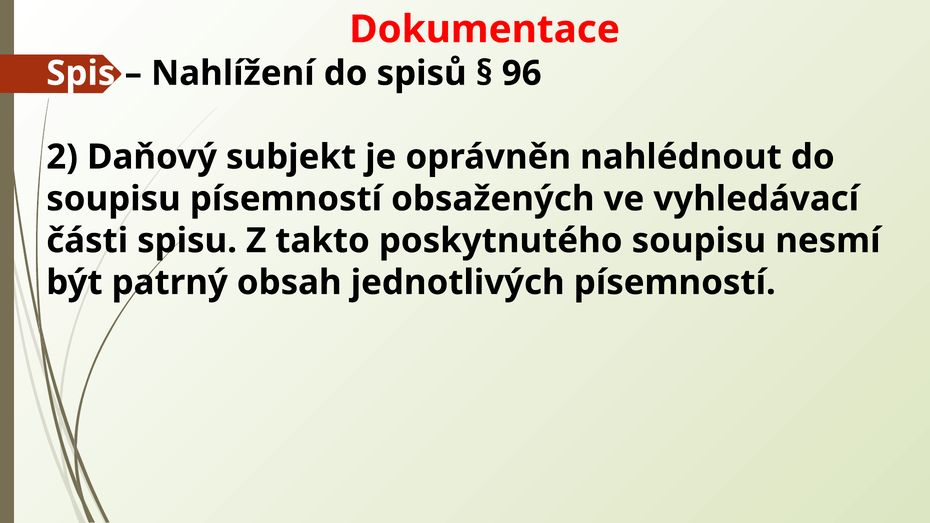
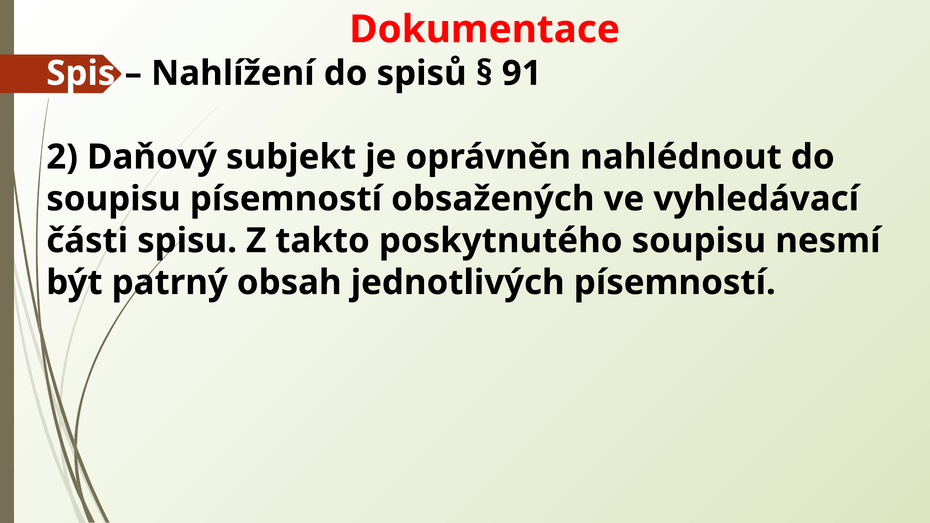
96: 96 -> 91 (522, 73)
